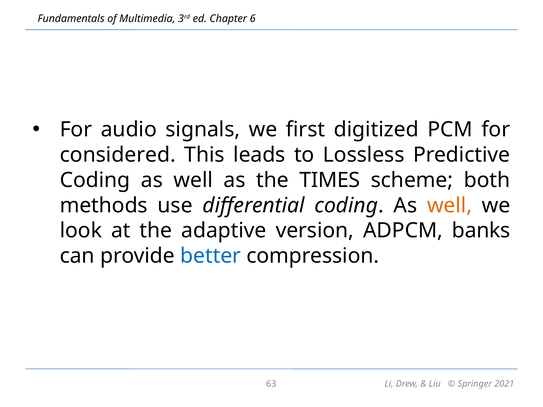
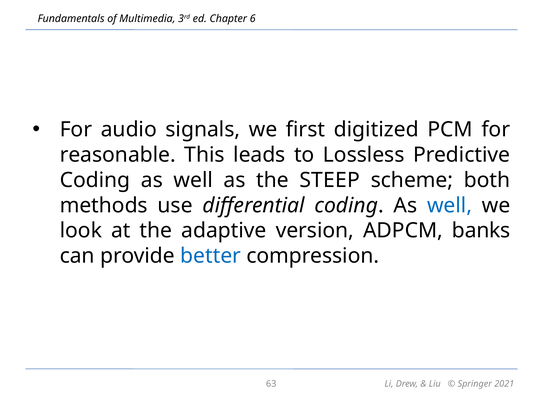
considered: considered -> reasonable (118, 155)
TIMES: TIMES -> STEEP (330, 180)
well colour: orange -> blue (450, 206)
